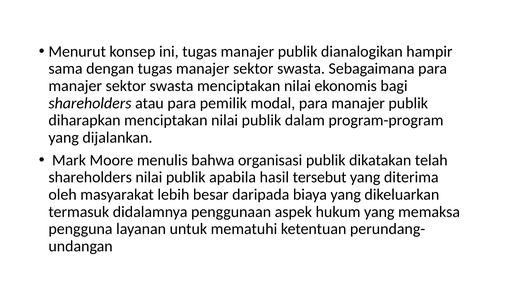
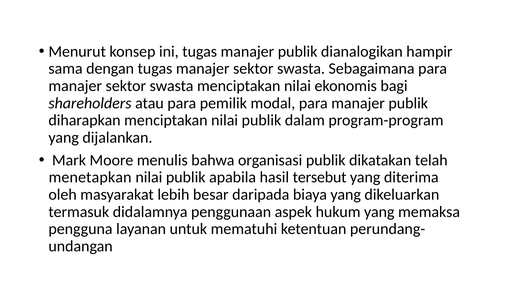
shareholders: shareholders -> menetapkan (90, 177)
